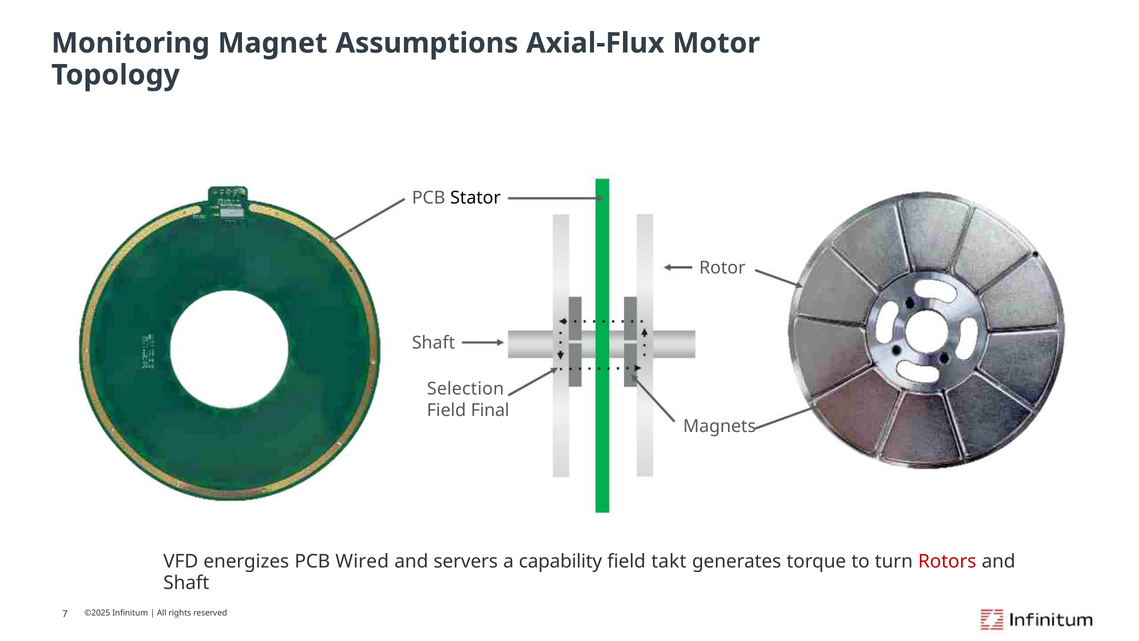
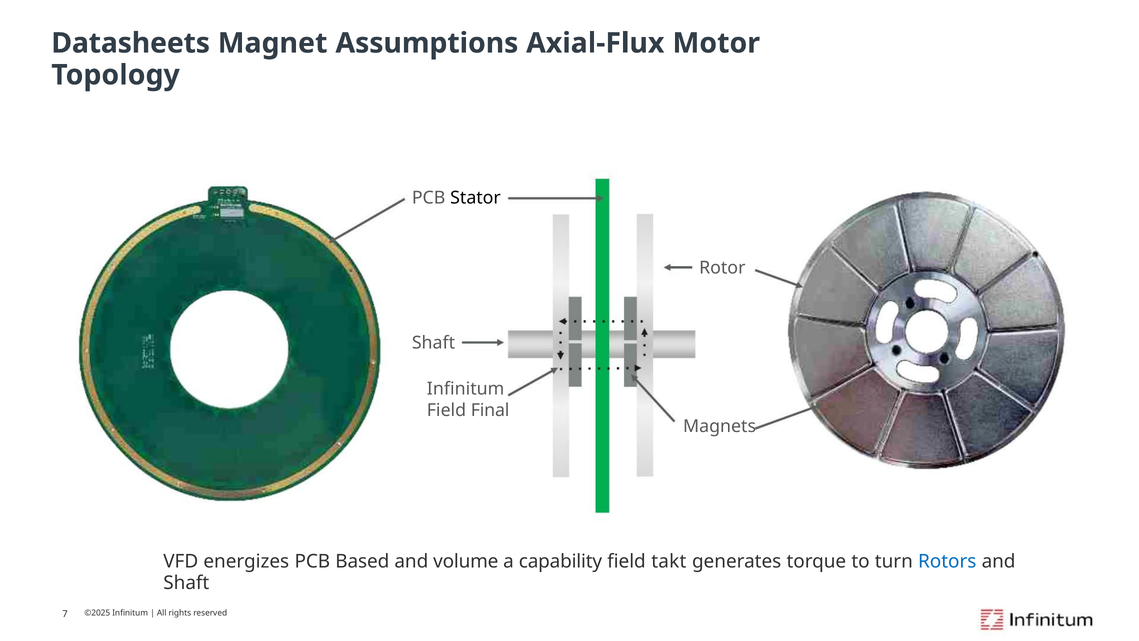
Monitoring: Monitoring -> Datasheets (131, 43)
Selection: Selection -> Infinitum (466, 389)
Wired: Wired -> Based (362, 561)
servers: servers -> volume (466, 561)
Rotors colour: red -> blue (947, 561)
